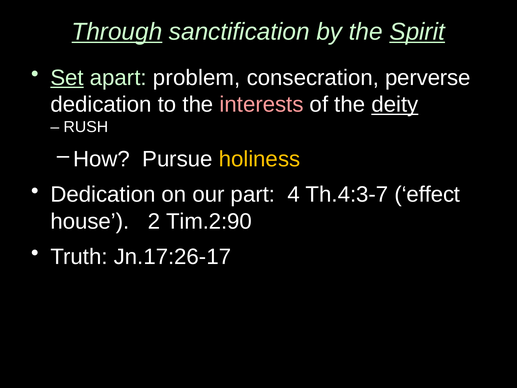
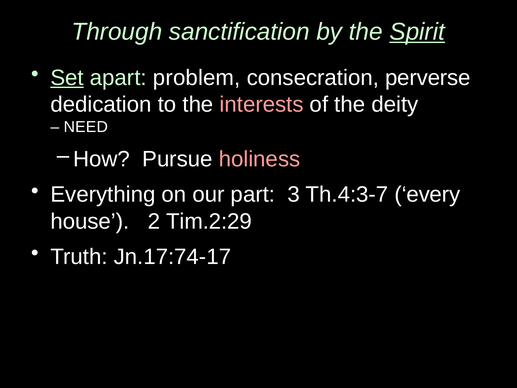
Through underline: present -> none (117, 32)
deity underline: present -> none (395, 105)
RUSH: RUSH -> NEED (86, 127)
holiness colour: yellow -> pink (260, 159)
Dedication: Dedication -> Everything (103, 194)
4: 4 -> 3 (294, 194)
effect: effect -> every (427, 194)
Tim.2:90: Tim.2:90 -> Tim.2:29 (209, 221)
Jn.17:26-17: Jn.17:26-17 -> Jn.17:74-17 (172, 257)
